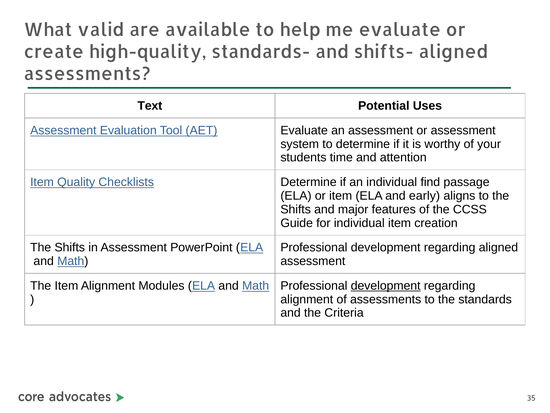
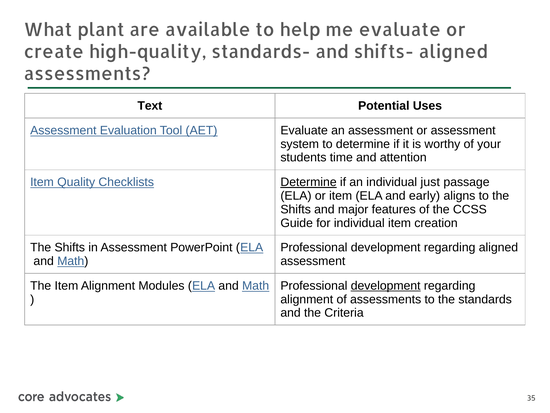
valid: valid -> plant (101, 30)
Determine underline: none -> present (309, 182)
find: find -> just (430, 182)
